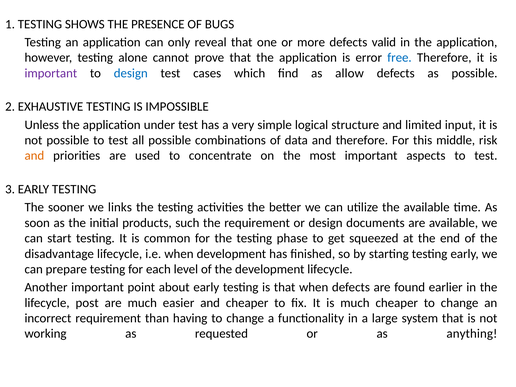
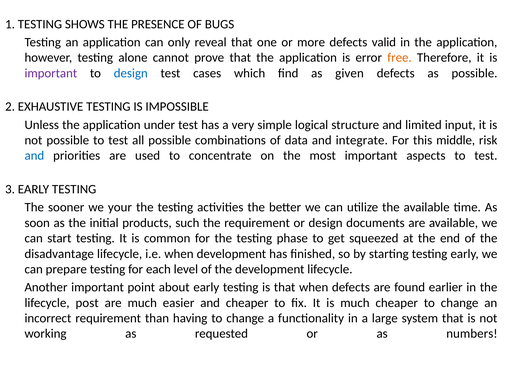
free colour: blue -> orange (399, 58)
allow: allow -> given (350, 73)
and therefore: therefore -> integrate (362, 140)
and colour: orange -> blue (34, 156)
links: links -> your (120, 207)
anything: anything -> numbers (472, 334)
